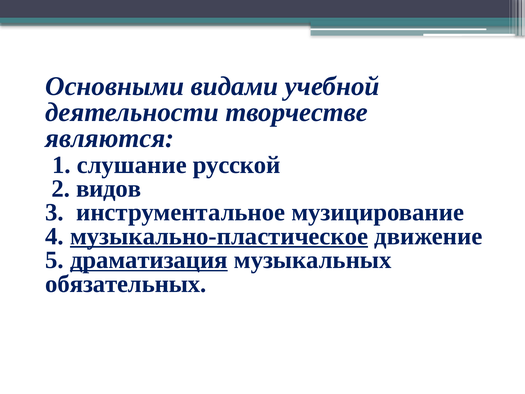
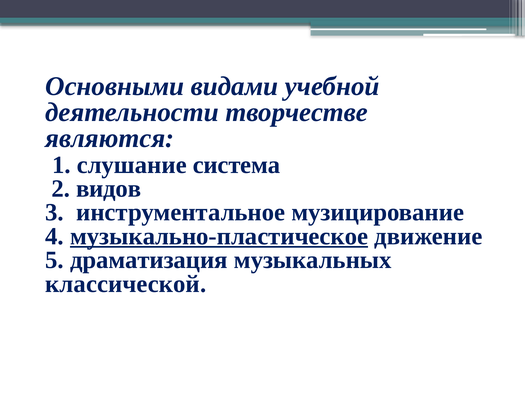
русской: русской -> система (236, 165)
драматизация underline: present -> none (149, 260)
обязательных: обязательных -> классической (126, 284)
